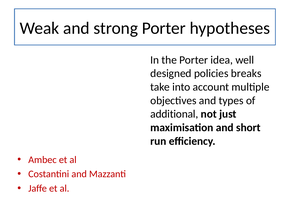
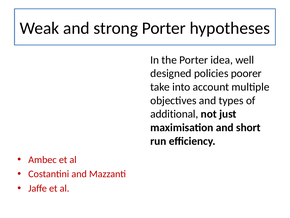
breaks: breaks -> poorer (246, 73)
